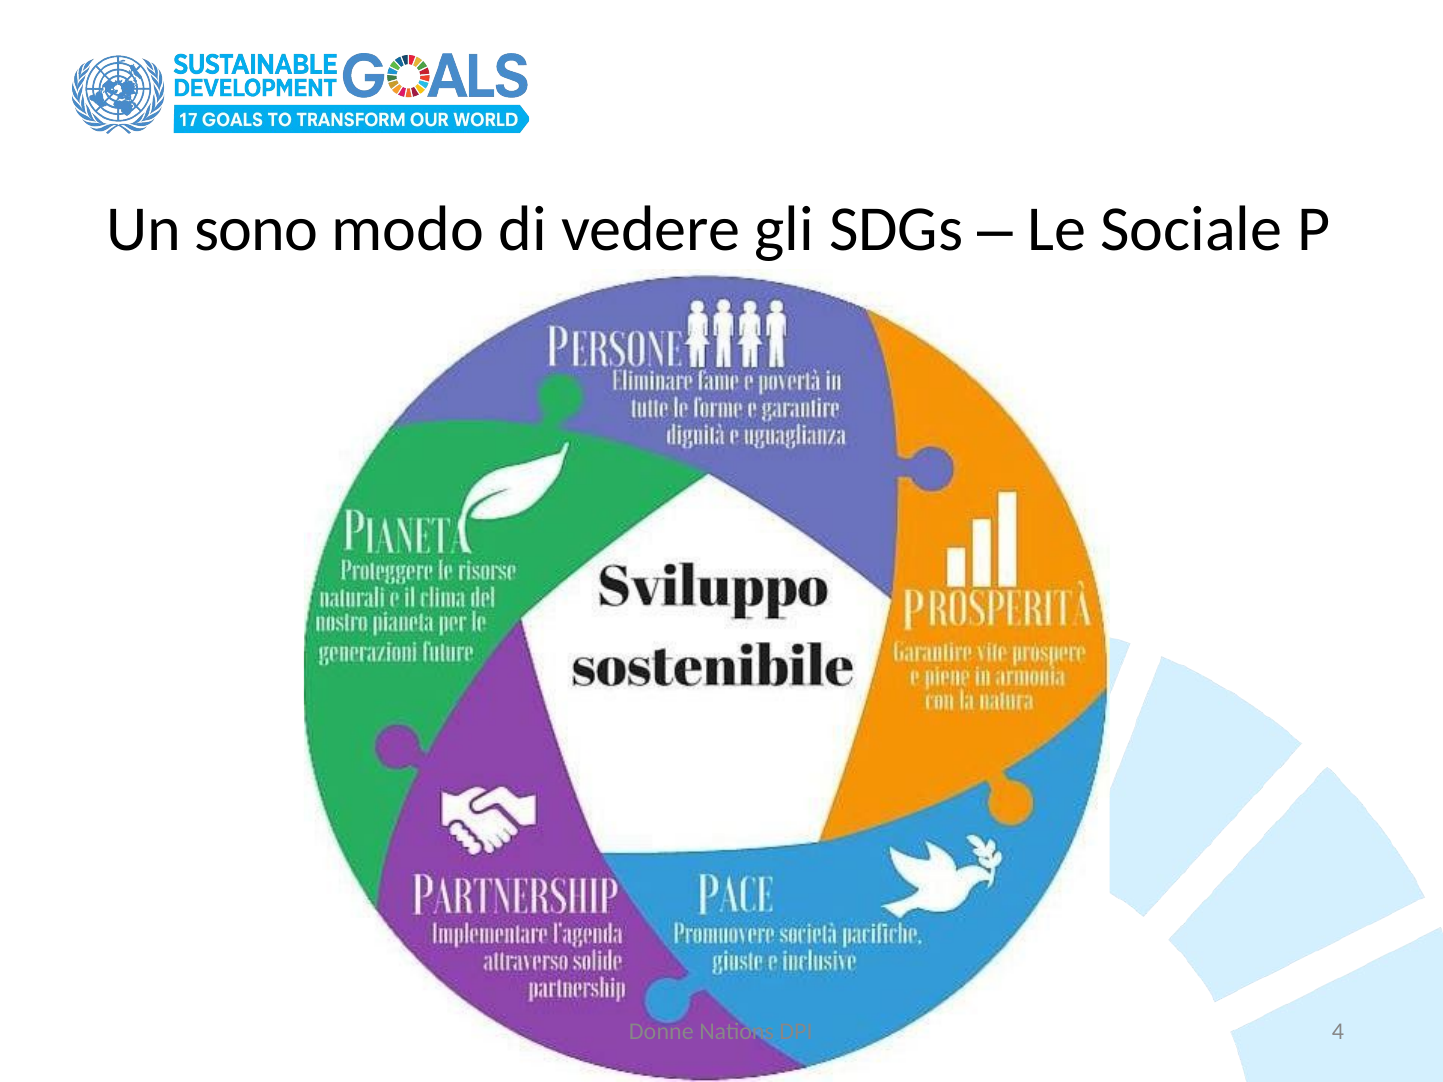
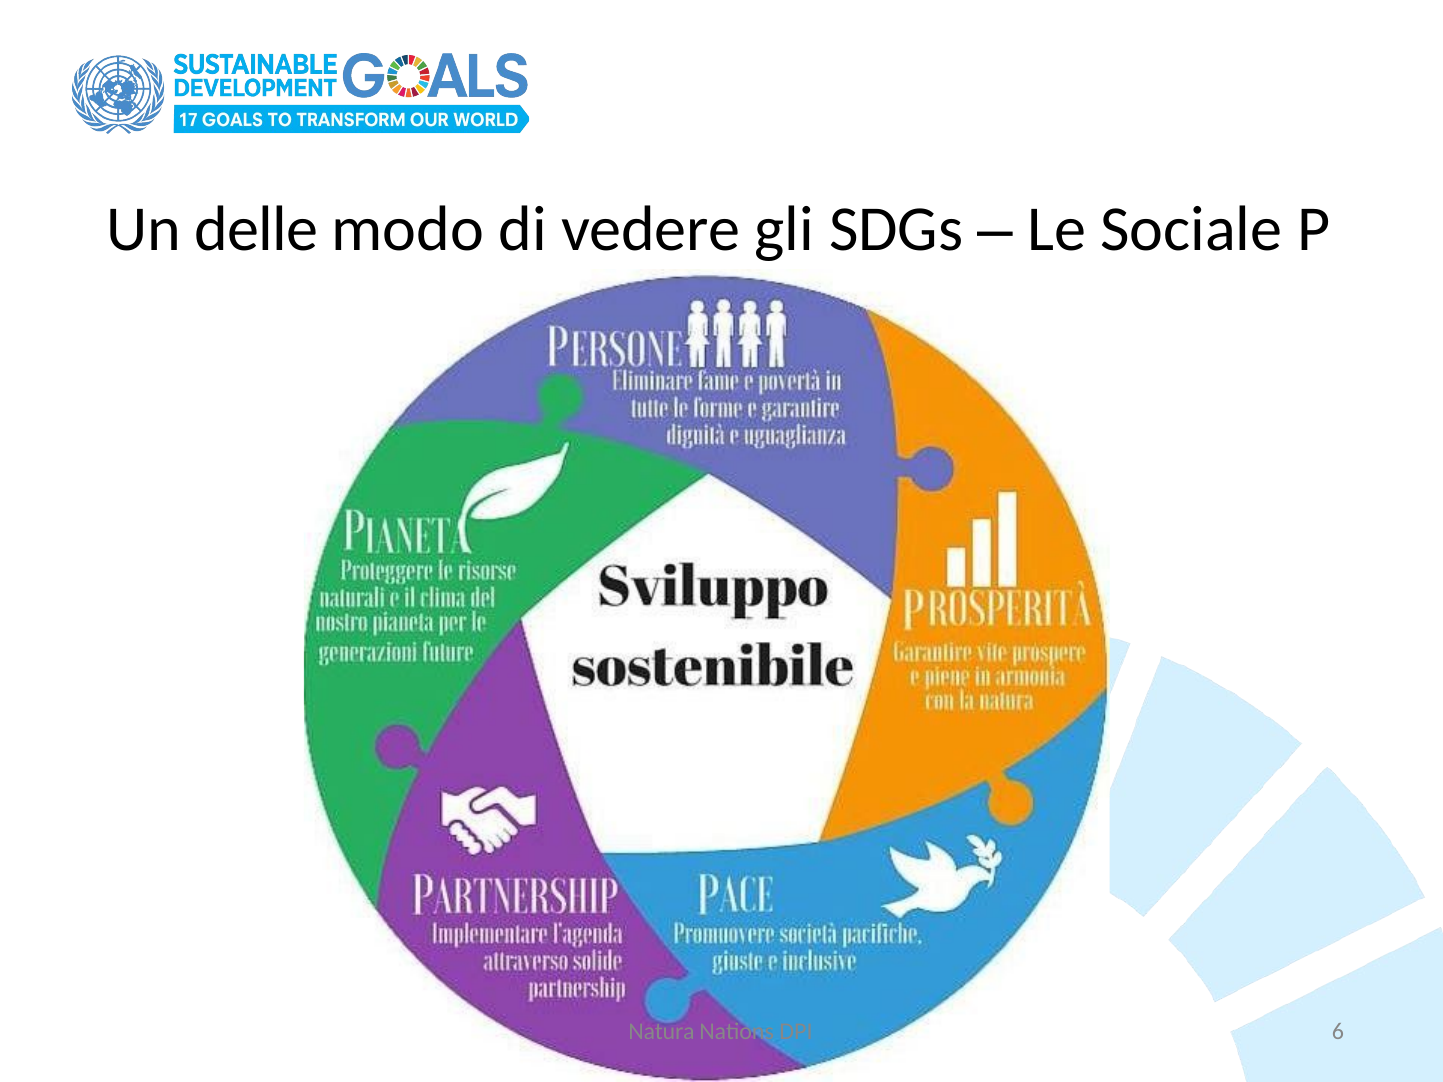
Un sono: sono -> delle (256, 229)
Donne: Donne -> Natura (662, 1032)
4: 4 -> 6 (1338, 1032)
